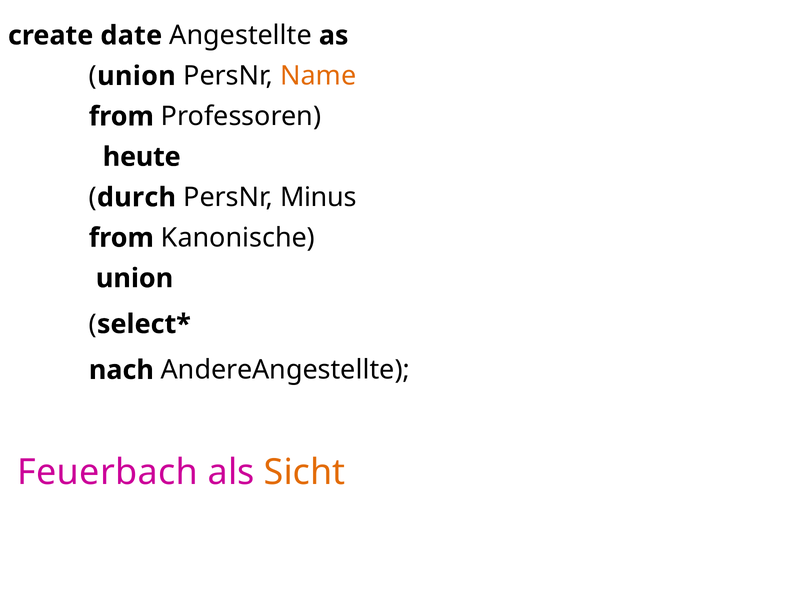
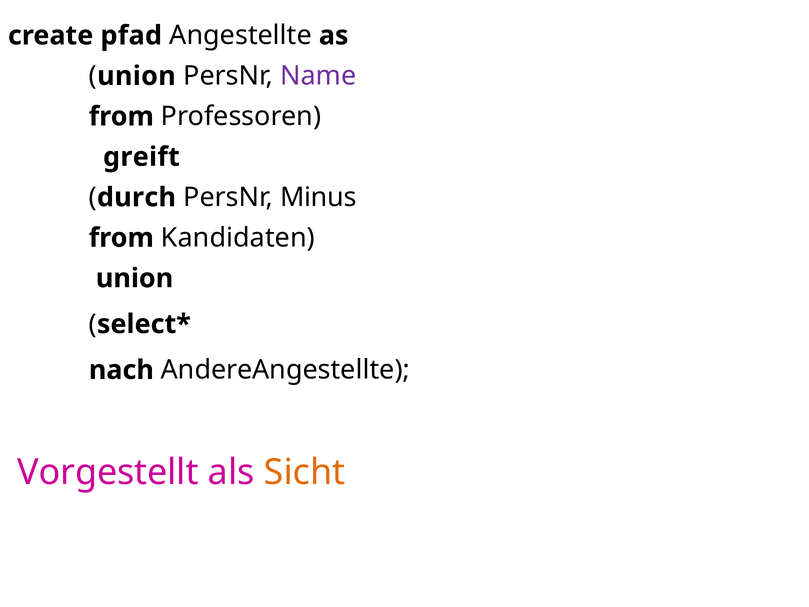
date: date -> pfad (131, 36)
Name colour: orange -> purple (318, 76)
heute: heute -> greift (141, 157)
Kanonische: Kanonische -> Kandidaten (238, 238)
Feuerbach: Feuerbach -> Vorgestellt (108, 472)
